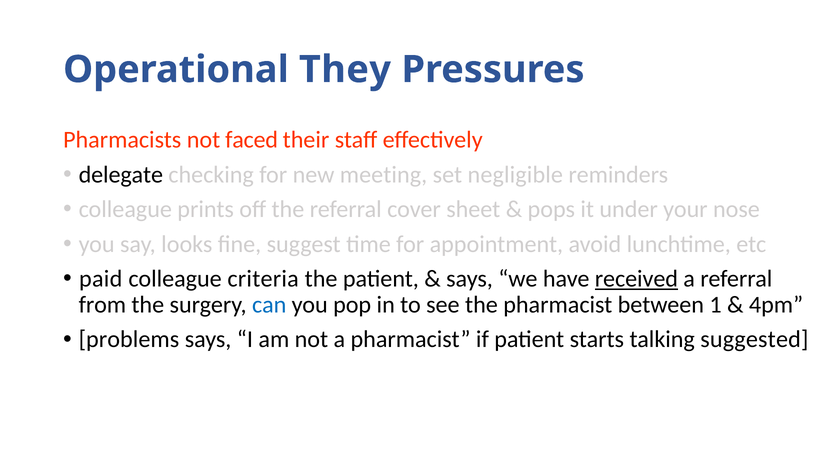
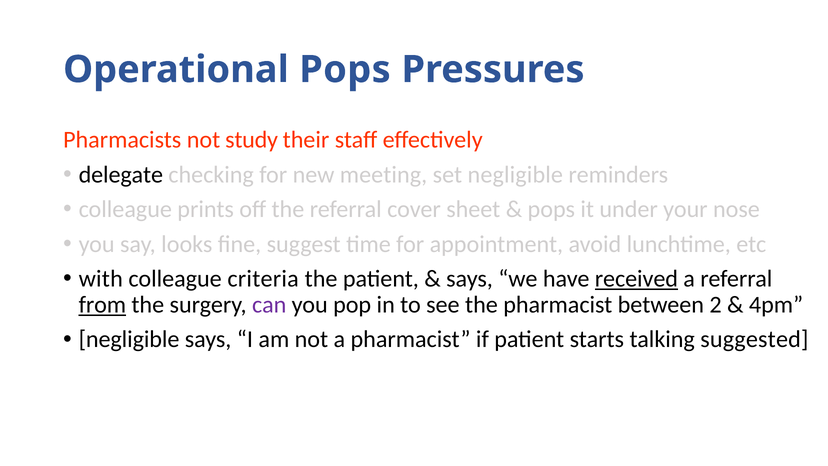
Operational They: They -> Pops (345, 70)
faced: faced -> study (252, 140)
paid: paid -> with (101, 279)
from underline: none -> present (102, 305)
can colour: blue -> purple (269, 305)
1: 1 -> 2 (716, 305)
problems: problems -> negligible (129, 339)
